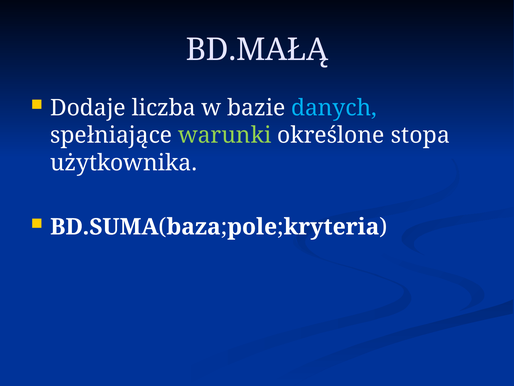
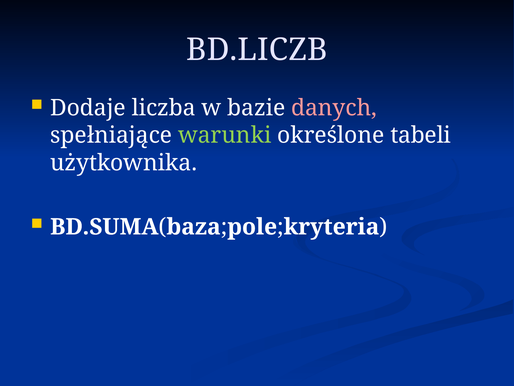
BD.MAŁĄ: BD.MAŁĄ -> BD.LICZB (257, 50)
danych colour: light blue -> pink (334, 108)
stopa: stopa -> tabeli (421, 135)
